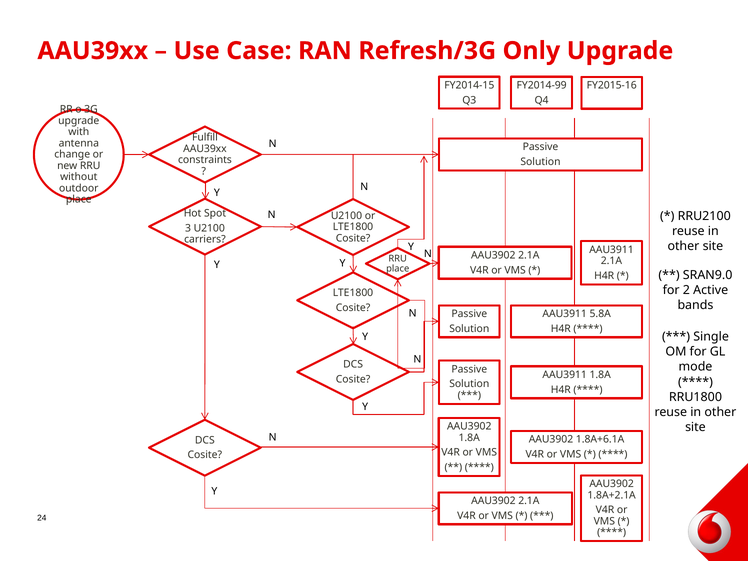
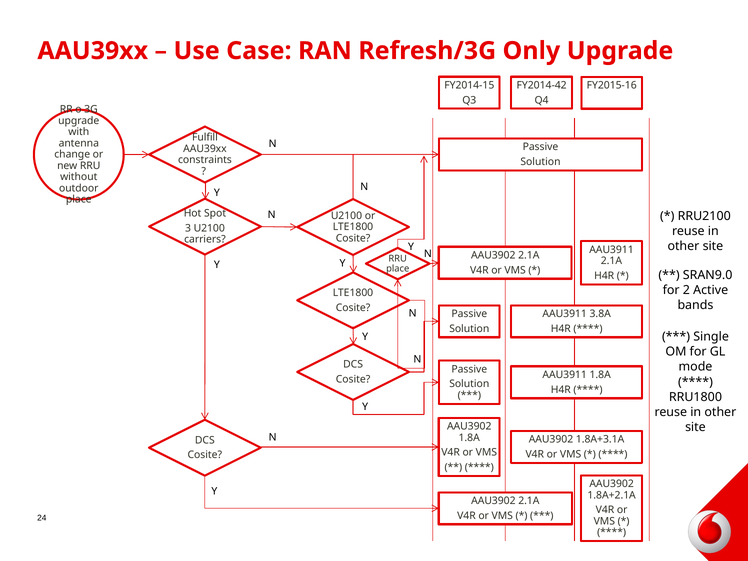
FY2014-99: FY2014-99 -> FY2014-42 (542, 85)
5.8A: 5.8A -> 3.8A (600, 314)
1.8A+6.1A: 1.8A+6.1A -> 1.8A+3.1A (600, 439)
